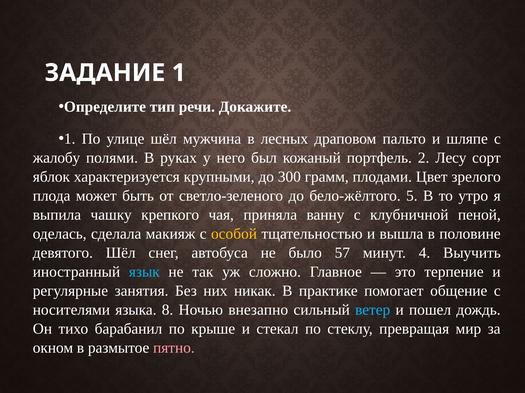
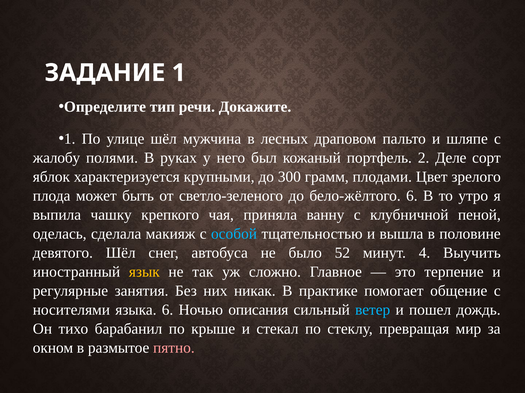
Лесу: Лесу -> Деле (451, 158)
бело-жёлтого 5: 5 -> 6 (412, 196)
особой colour: yellow -> light blue (234, 234)
57: 57 -> 52 (342, 253)
язык colour: light blue -> yellow (144, 272)
языка 8: 8 -> 6 (168, 310)
внезапно: внезапно -> описания (258, 310)
